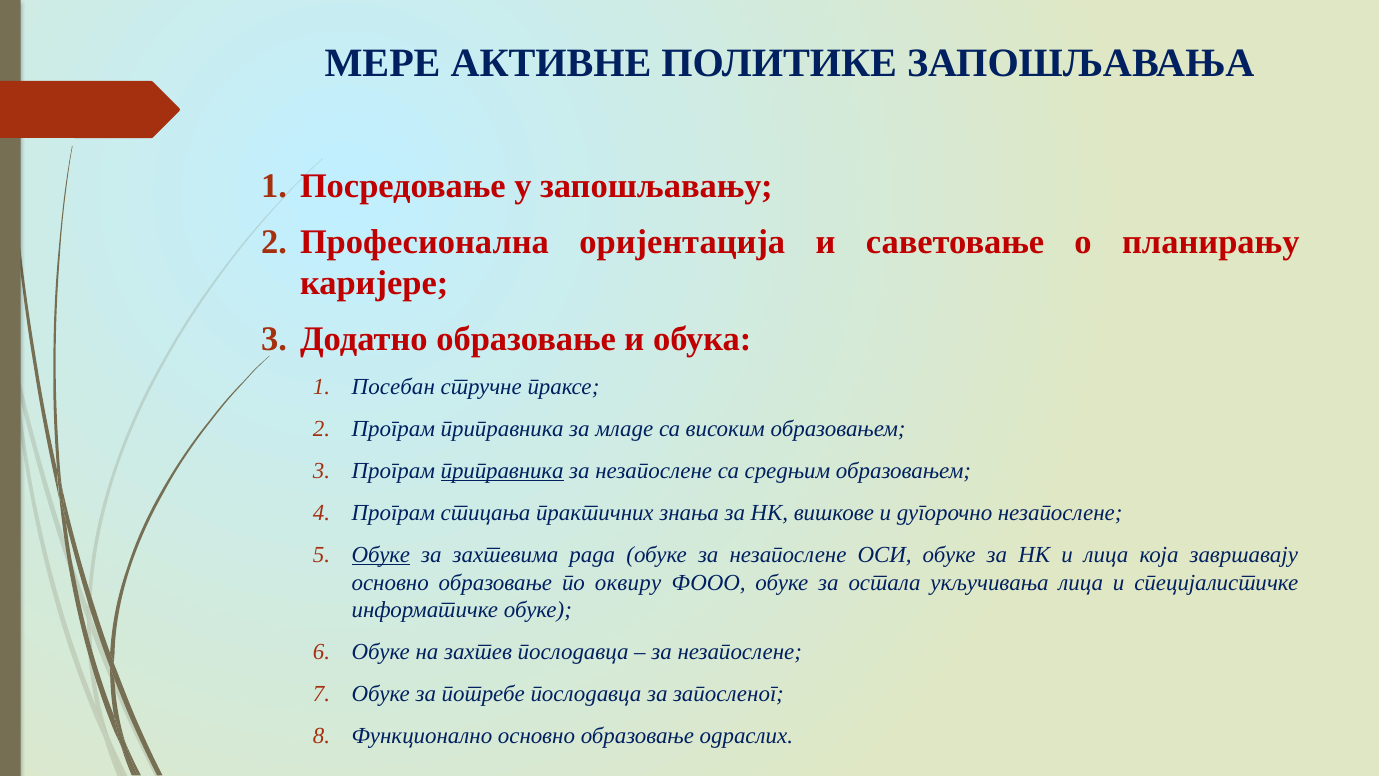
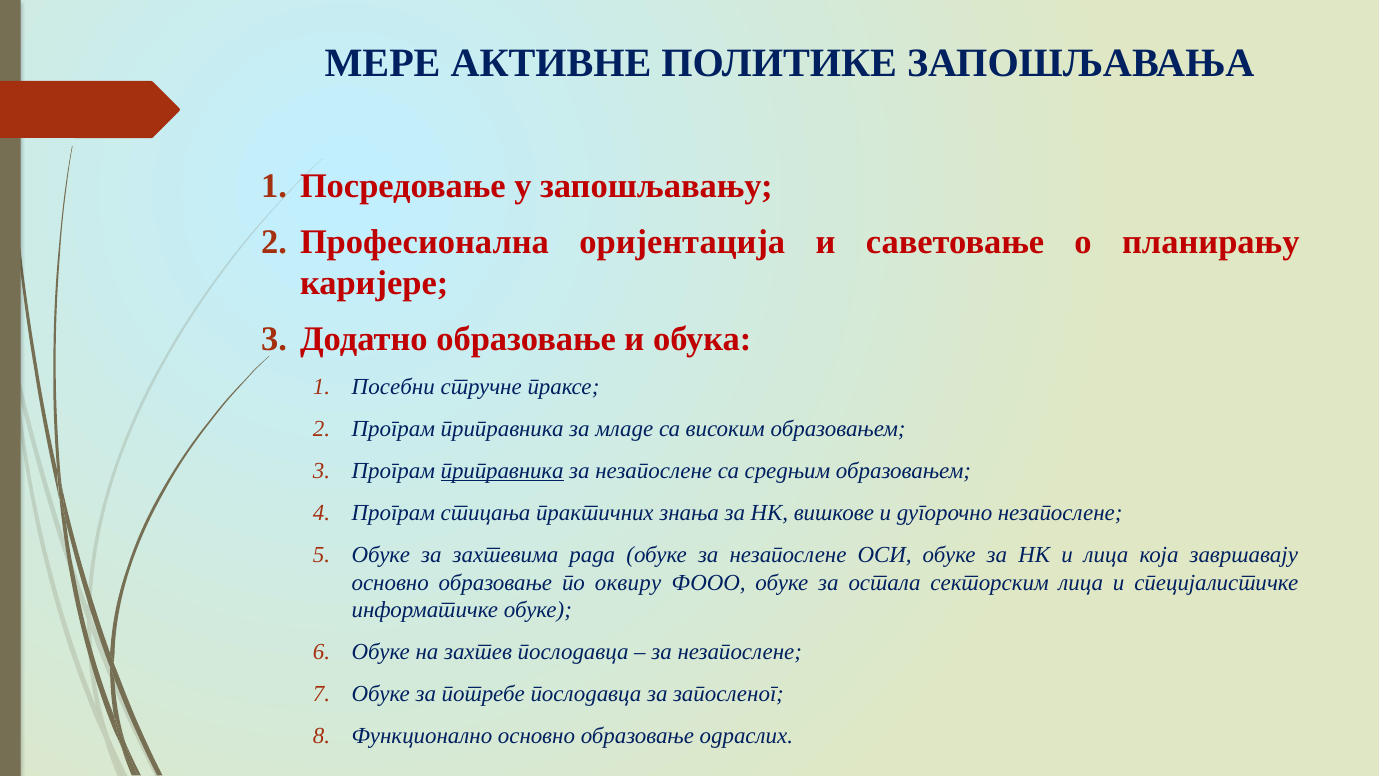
Посебан: Посебан -> Посебни (393, 387)
Обуке underline: present -> none (381, 555)
укључивања: укључивања -> секторским (990, 582)
